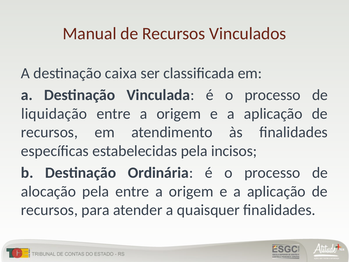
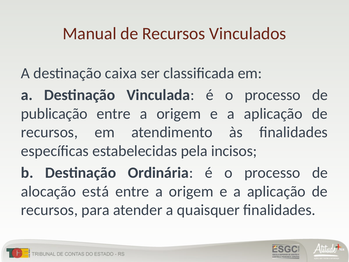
liquidação: liquidação -> publicação (54, 114)
alocação pela: pela -> está (96, 191)
